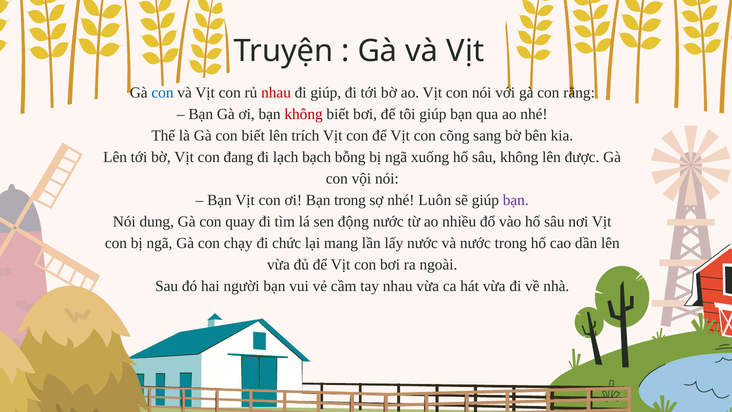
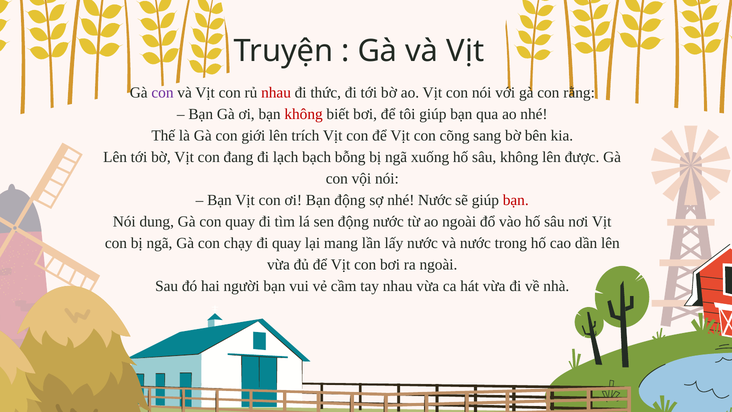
con colour: blue -> purple (163, 93)
đi giúp: giúp -> thức (326, 93)
con biết: biết -> giới (253, 136)
Bạn trong: trong -> động (350, 200)
nhé Luôn: Luôn -> Nước (435, 200)
bạn colour: purple -> red (516, 200)
ao nhiều: nhiều -> ngoài (459, 222)
đi chức: chức -> quay (287, 243)
